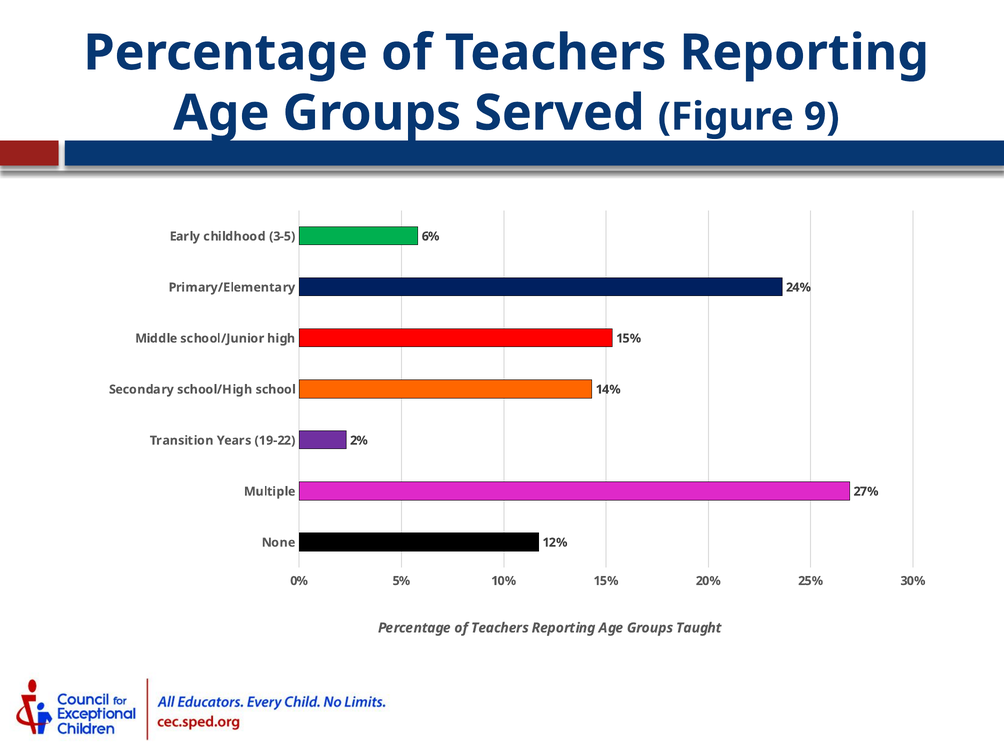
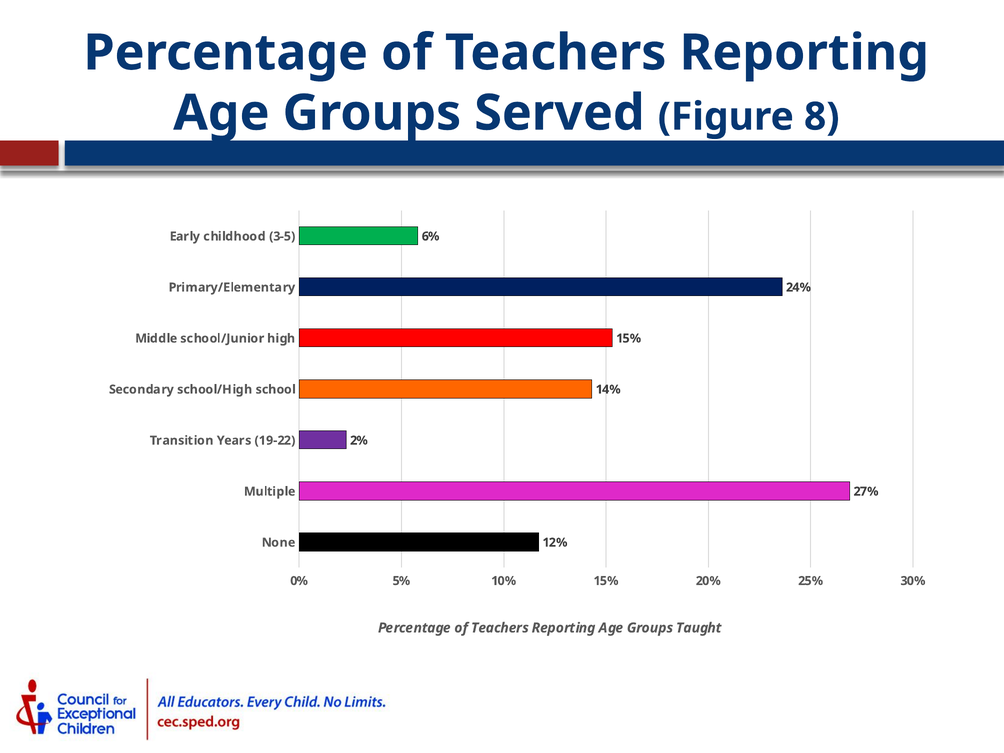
9: 9 -> 8 (822, 117)
